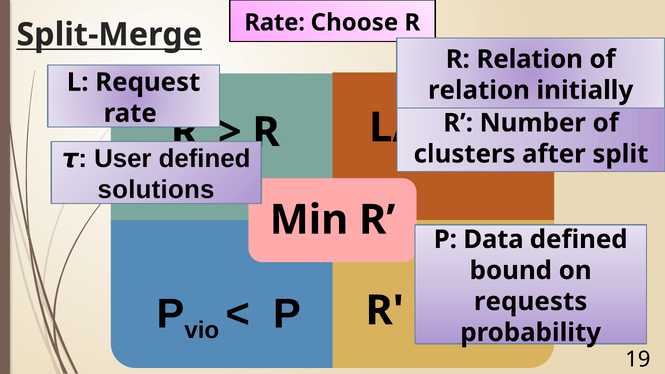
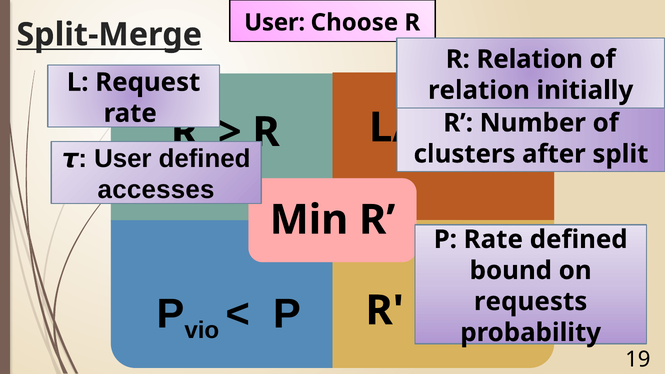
Rate: Rate -> User (275, 23)
solutions: solutions -> accesses (156, 190)
P Data: Data -> Rate (493, 240)
